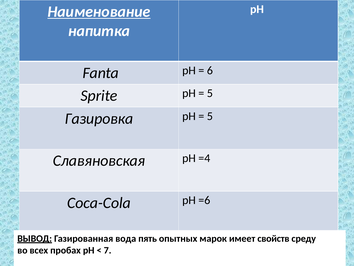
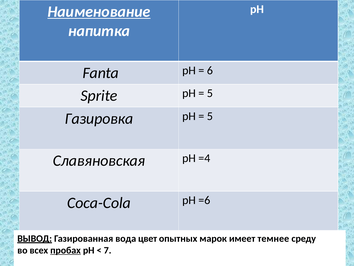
пять: пять -> цвет (148, 238)
свойств: свойств -> темнее (273, 238)
пробах underline: none -> present (65, 250)
